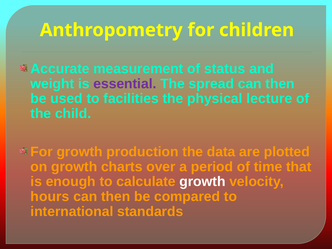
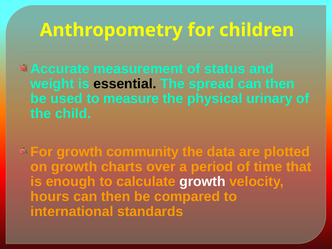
essential colour: purple -> black (125, 84)
facilities: facilities -> measure (131, 99)
lecture: lecture -> urinary (269, 99)
production: production -> community (143, 152)
